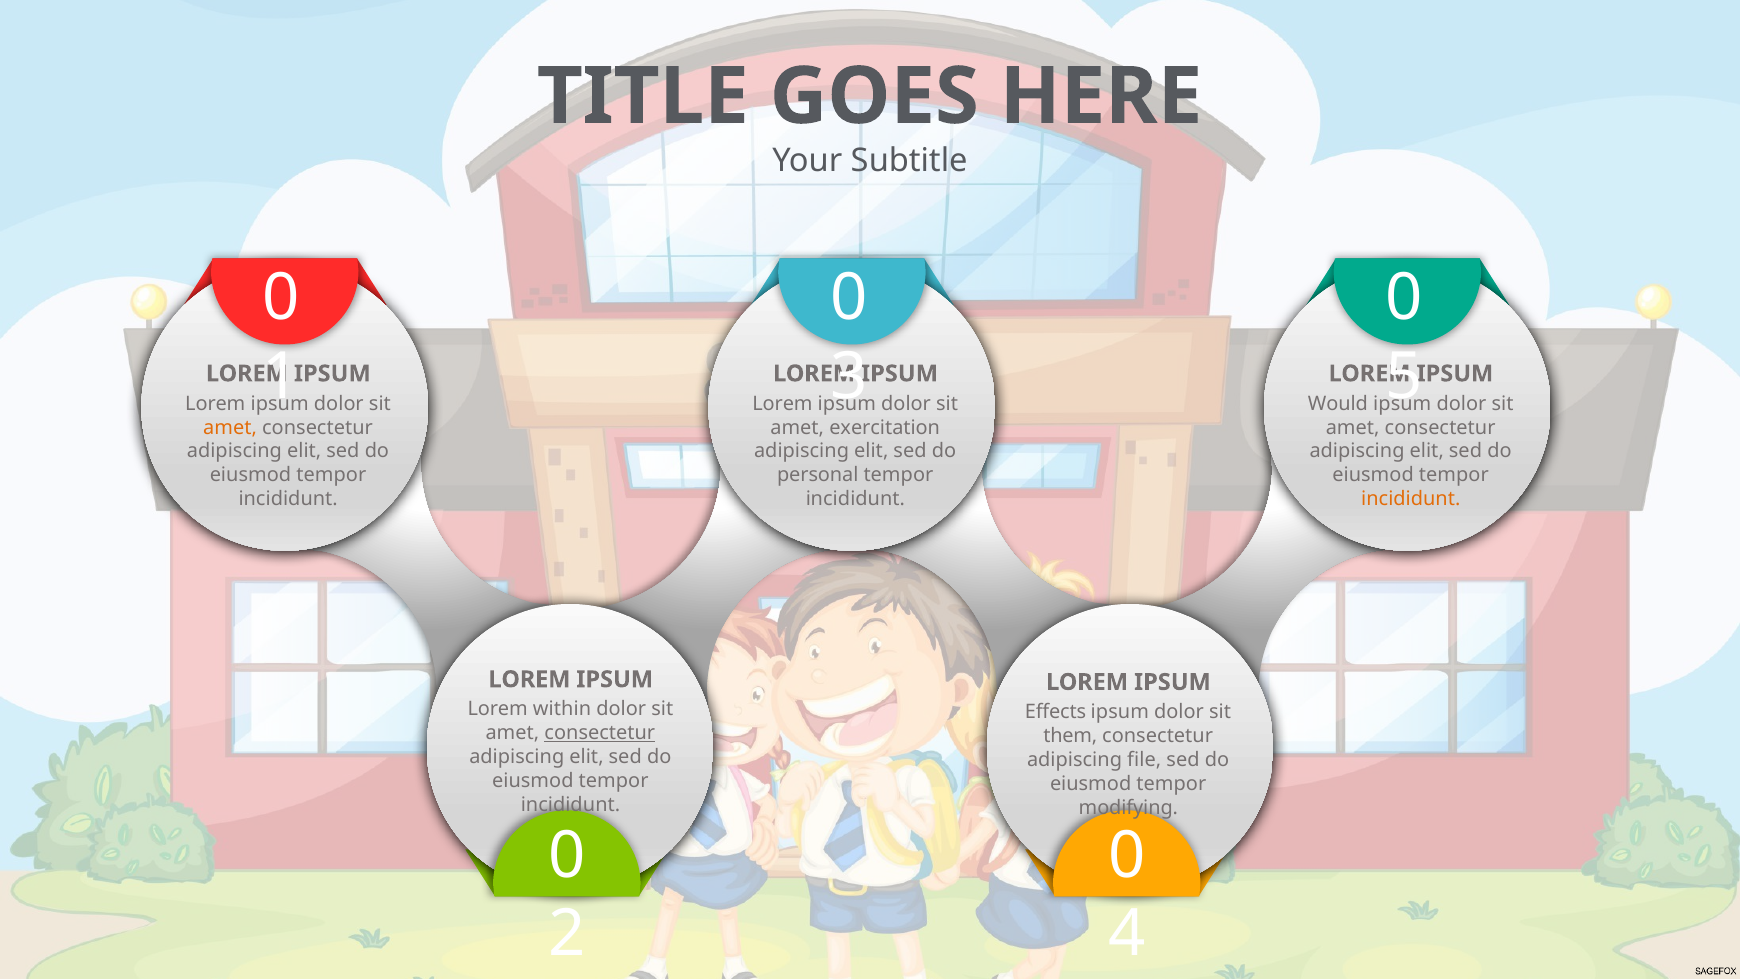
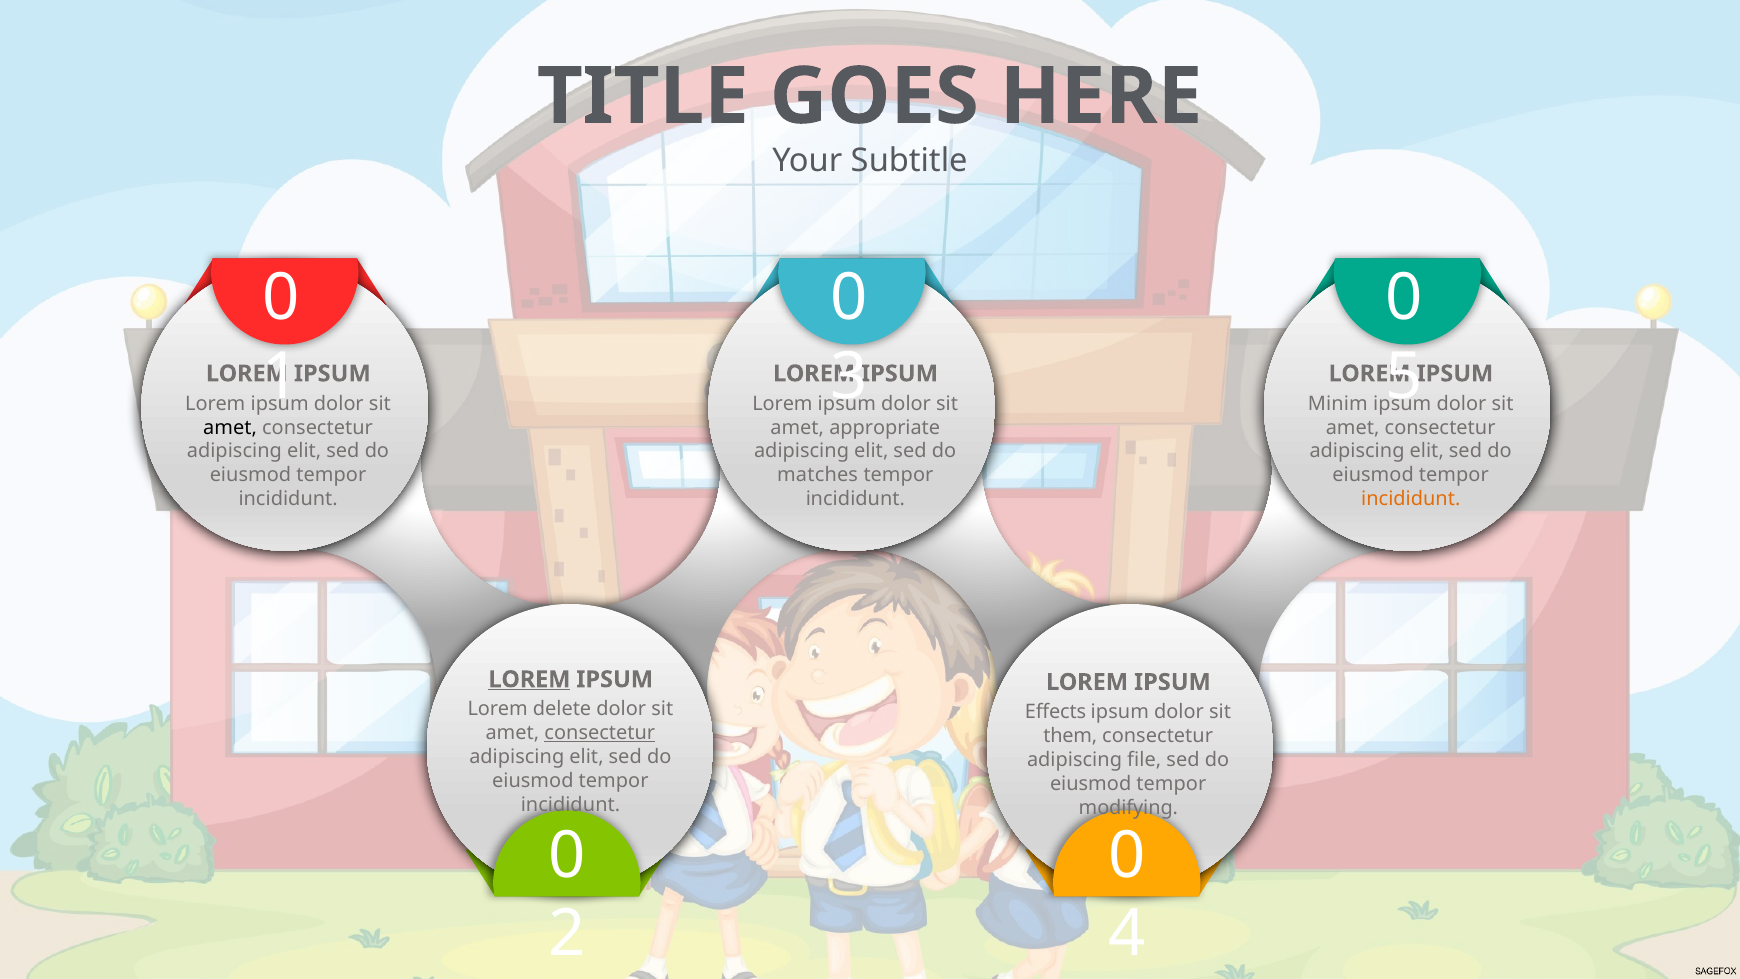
Would: Would -> Minim (1338, 403)
amet colour: orange -> black (230, 427)
exercitation: exercitation -> appropriate (885, 427)
personal: personal -> matches (818, 475)
LOREM underline: none -> present (529, 679)
within: within -> delete (562, 709)
